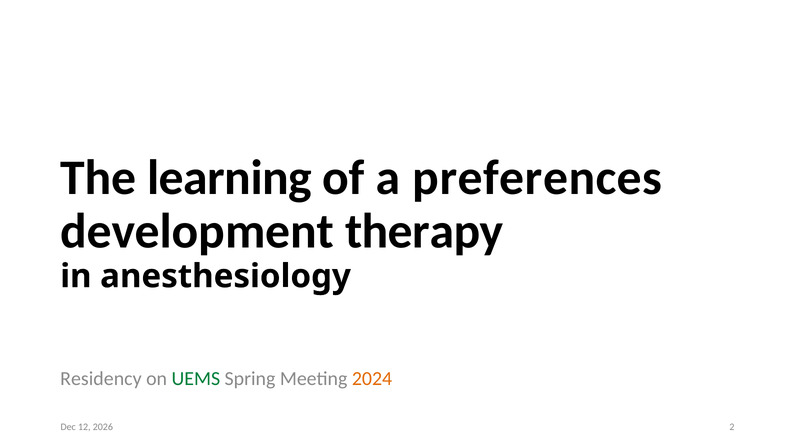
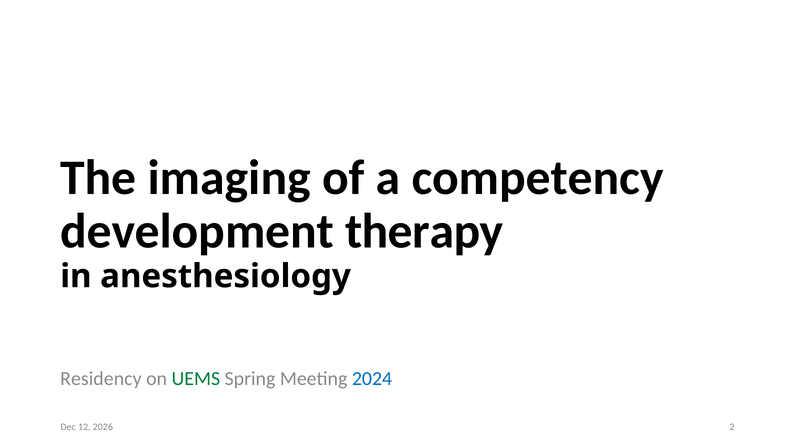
learning: learning -> imaging (229, 178)
preferences: preferences -> competency (538, 178)
2024 colour: orange -> blue (372, 379)
